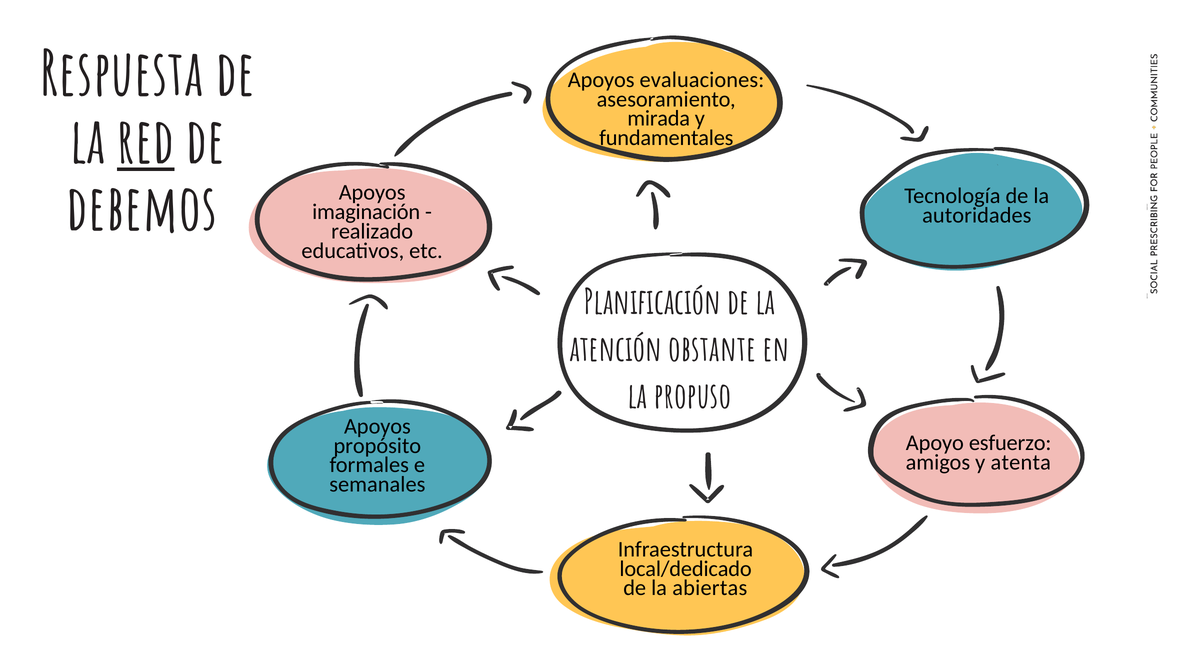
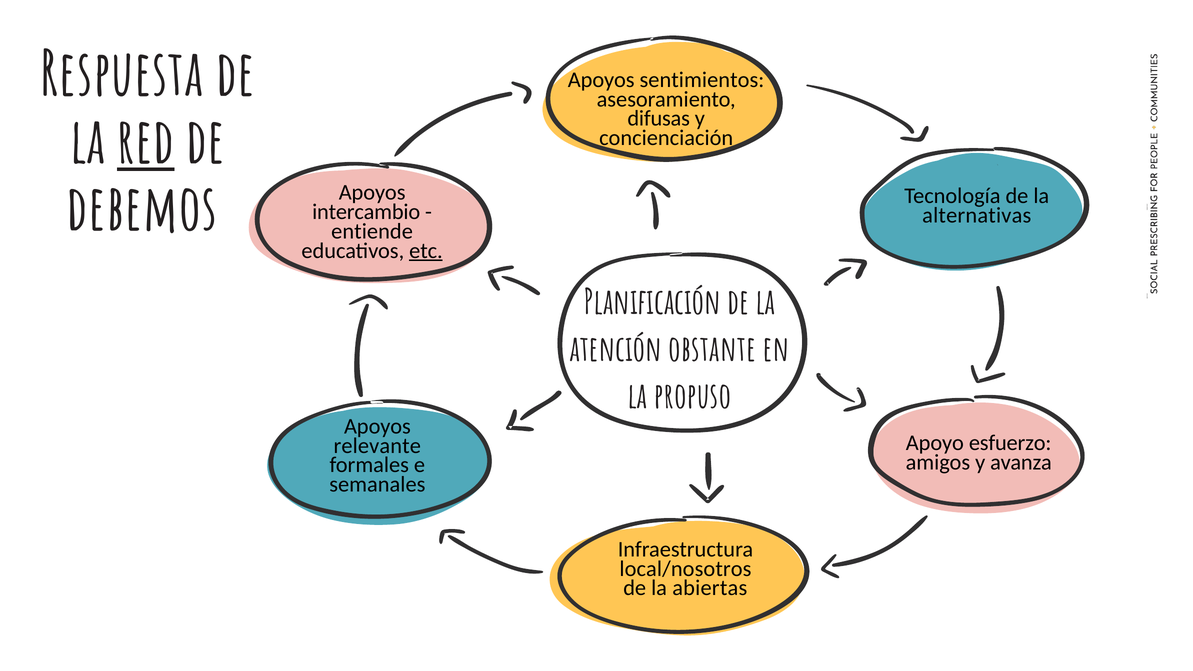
evaluaciones: evaluaciones -> sentimientos (702, 80)
mirada: mirada -> difusas (659, 119)
fundamentales: fundamentales -> concienciación (666, 138)
imaginación: imaginación -> intercambio (366, 212)
autoridades: autoridades -> alternativas (977, 215)
realizado: realizado -> entiende (372, 231)
etc underline: none -> present (426, 251)
propósito: propósito -> relevante (377, 446)
atenta: atenta -> avanza (1021, 462)
local/dedicado: local/dedicado -> local/nosotros (685, 569)
